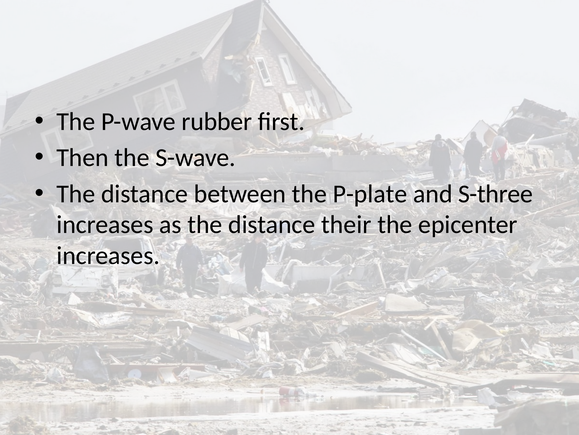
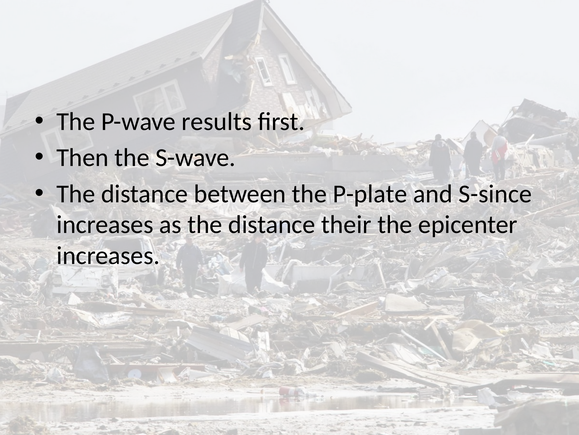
rubber: rubber -> results (217, 121)
S-three: S-three -> S-since (495, 194)
